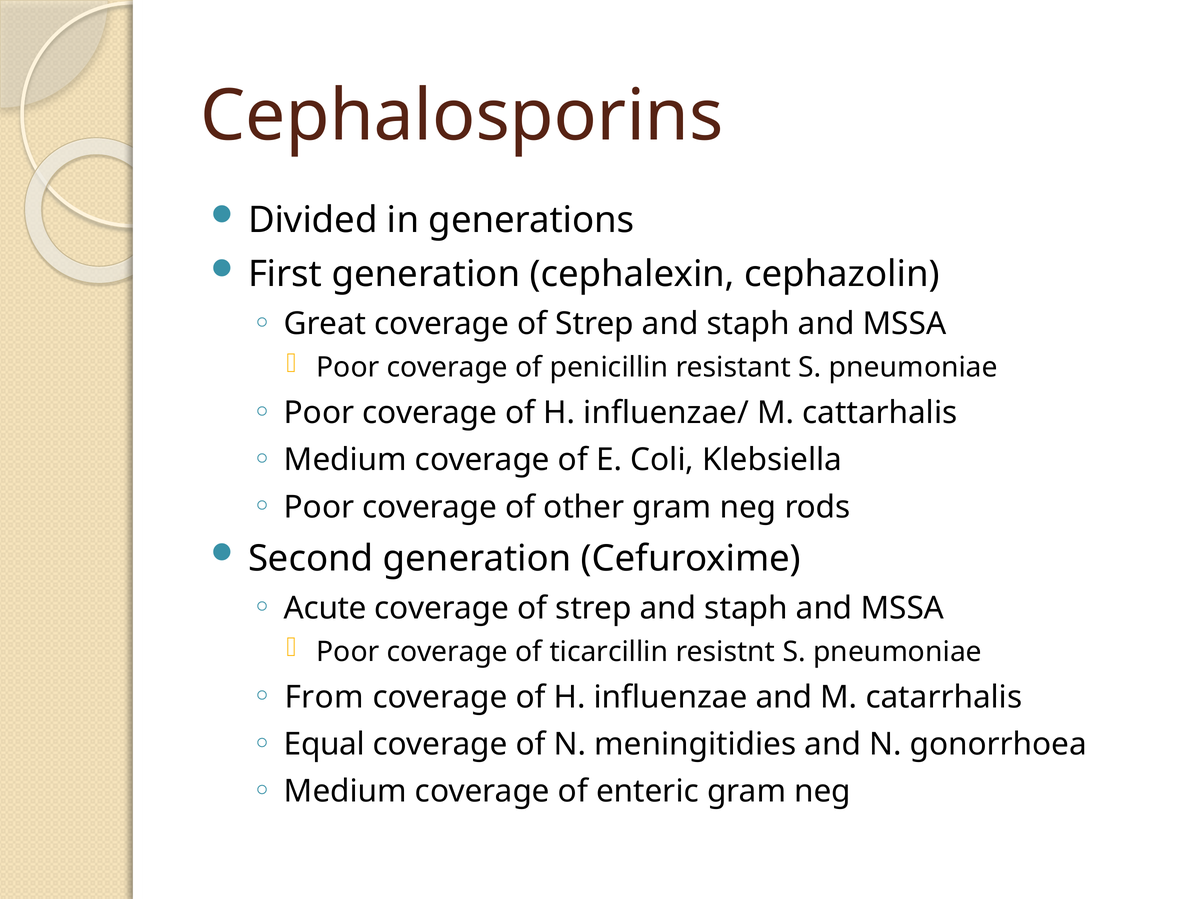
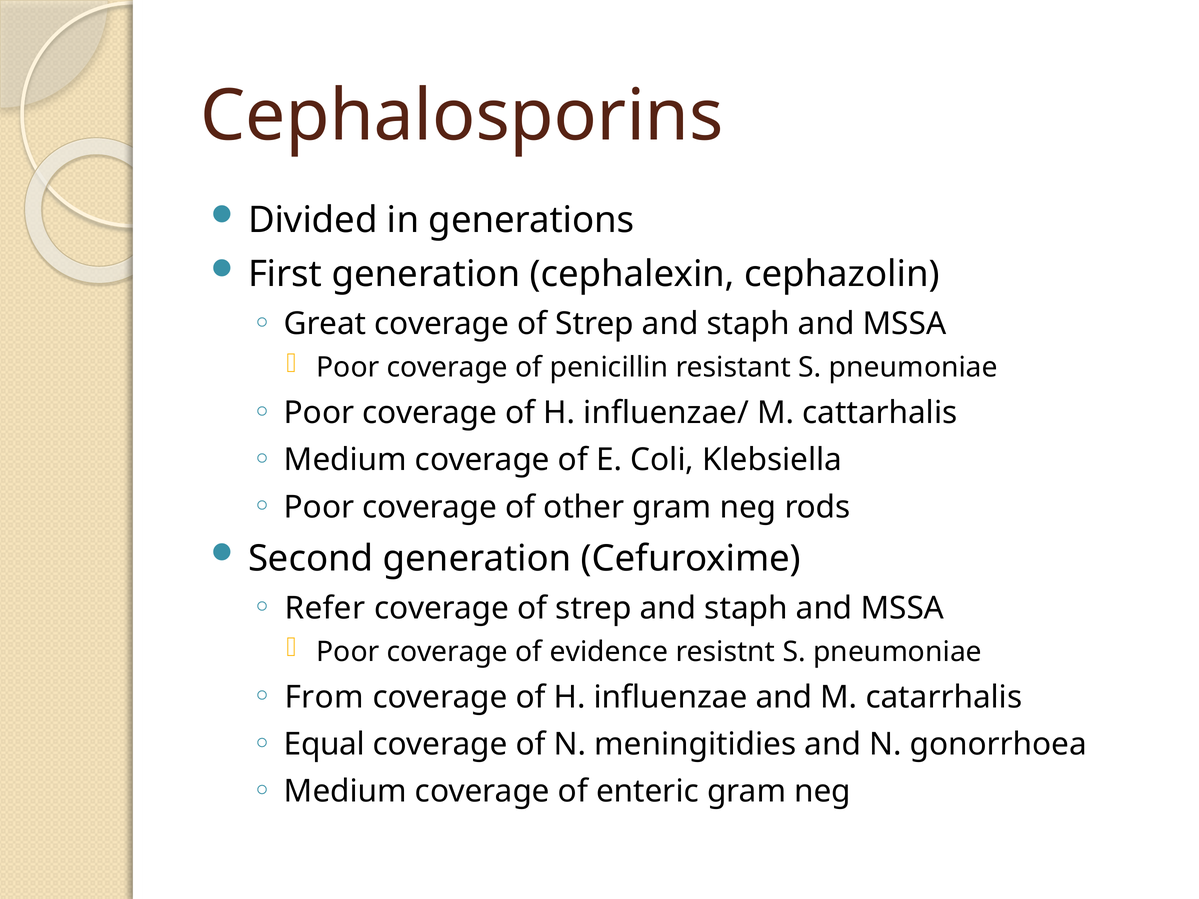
Acute: Acute -> Refer (325, 608)
ticarcillin: ticarcillin -> evidence (609, 652)
